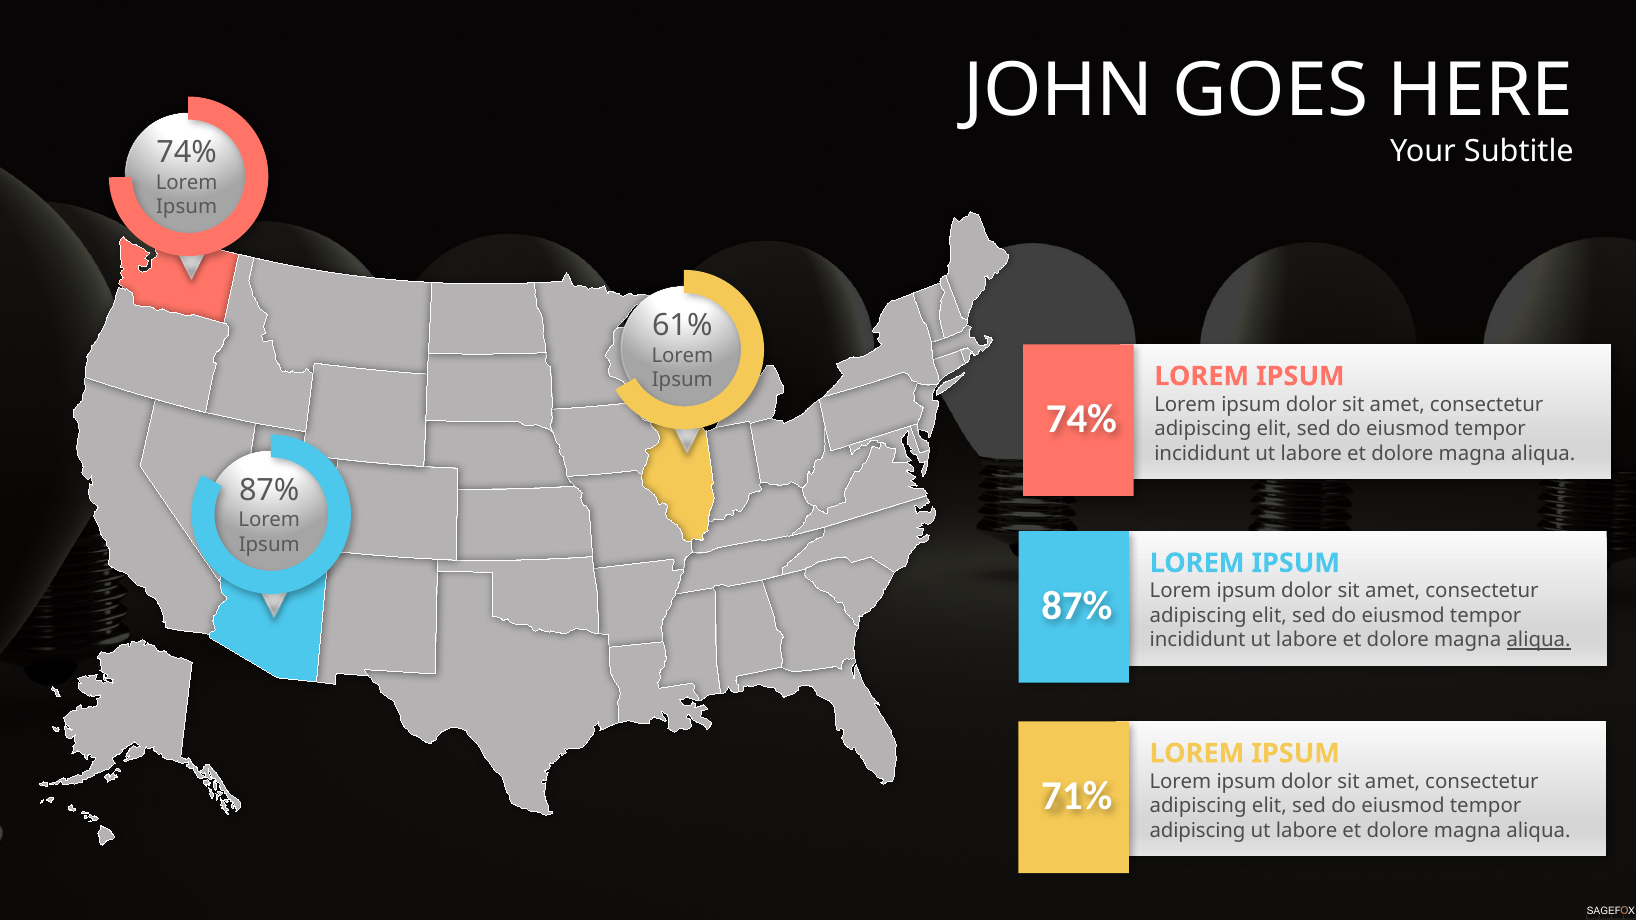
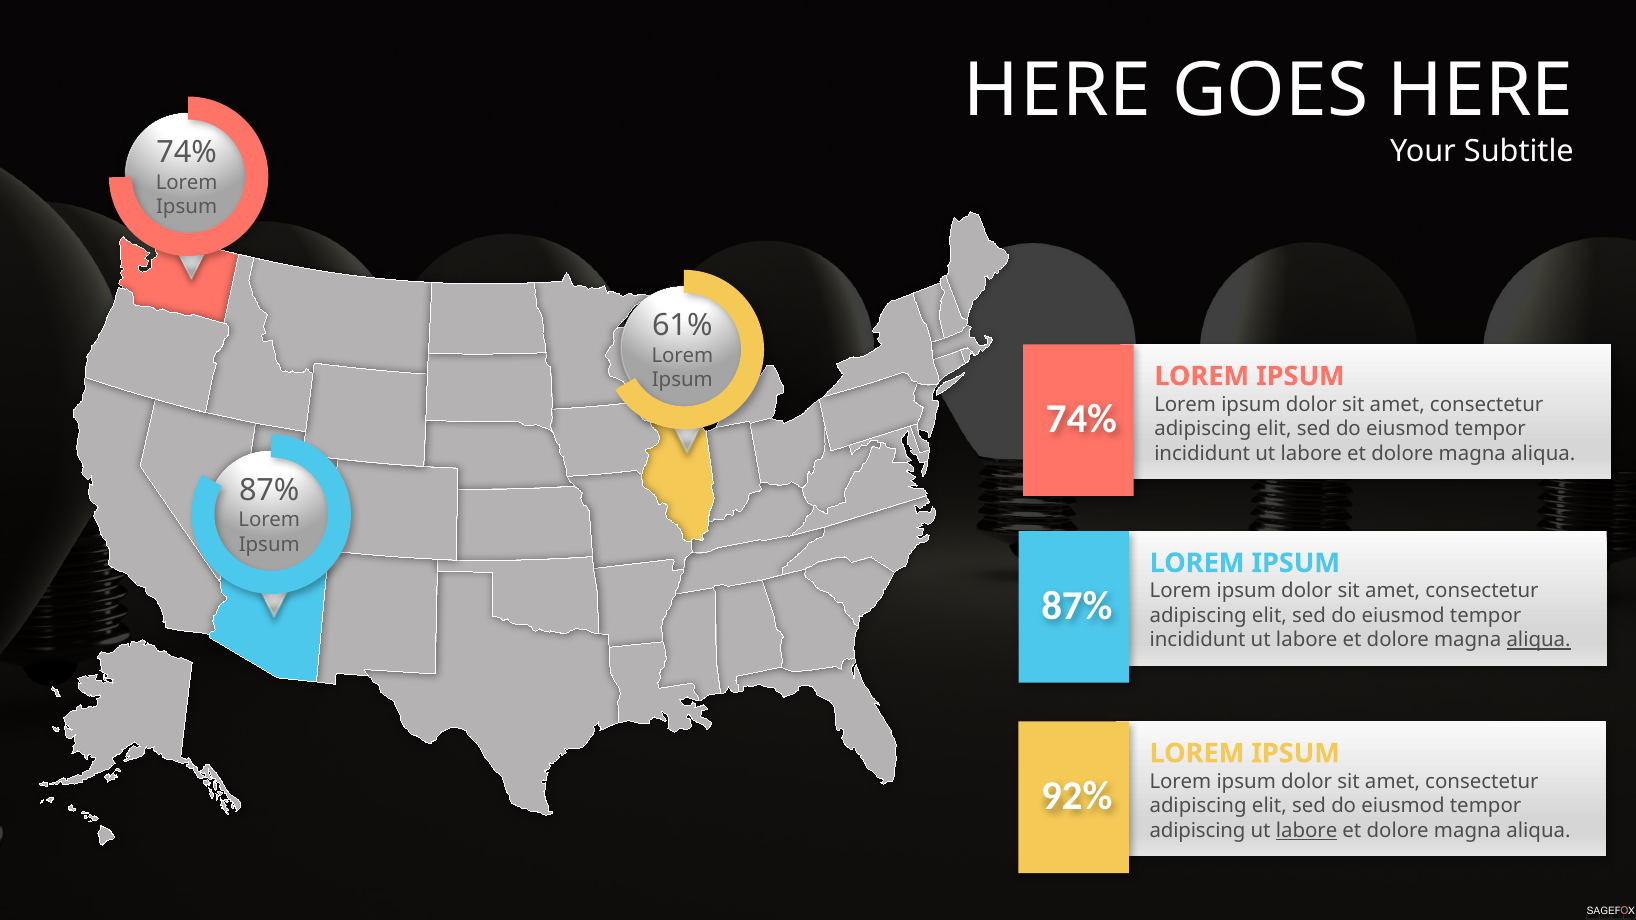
JOHN: JOHN -> HERE (1058, 91)
71%: 71% -> 92% (1077, 796)
labore underline: none -> present (1307, 831)
